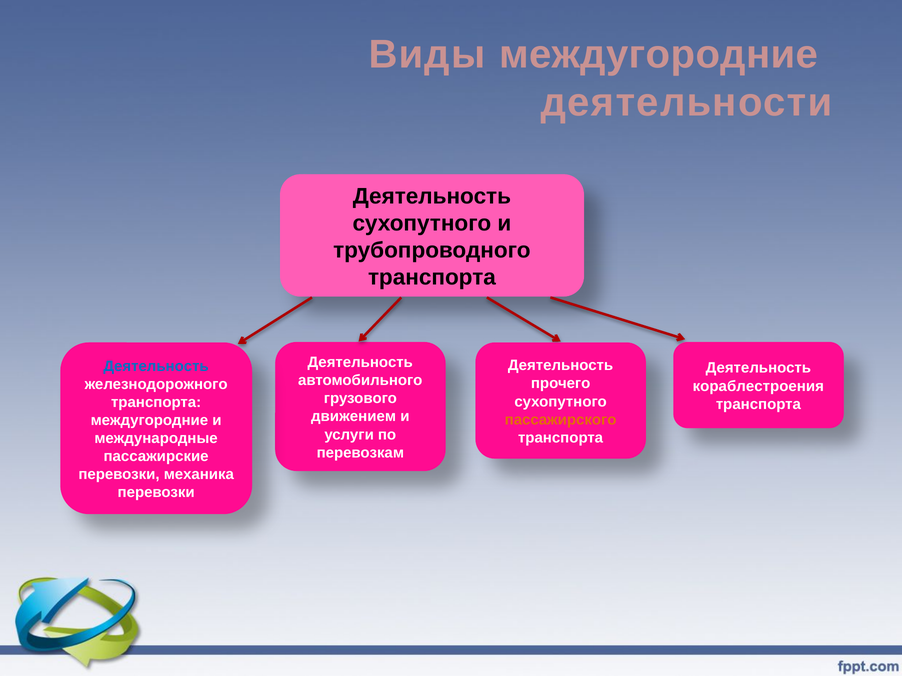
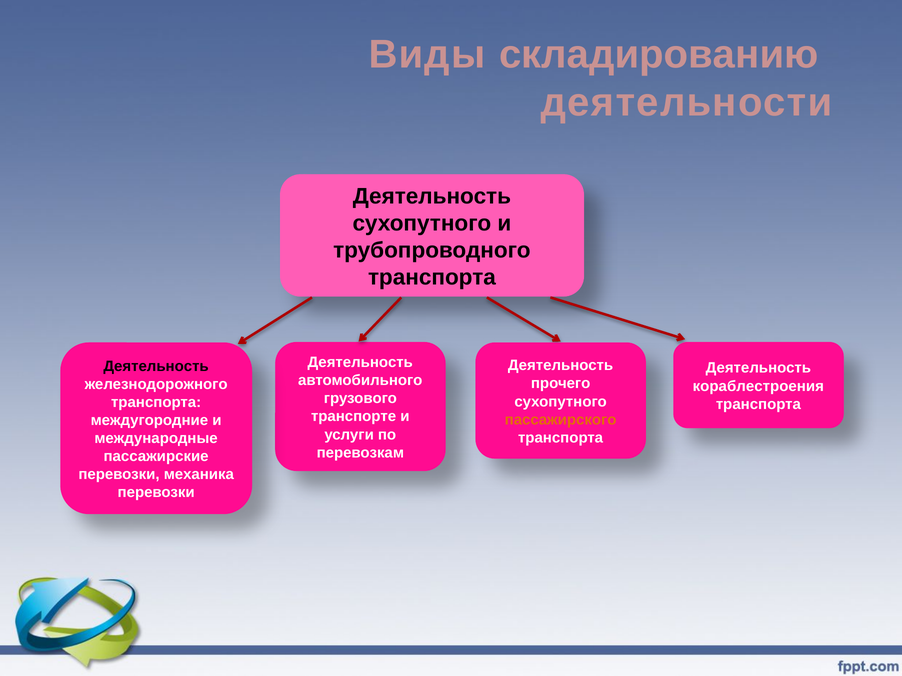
Виды междугородние: междугородние -> складированию (659, 54)
Деятельность colour: blue -> black (156, 366)
движением: движением -> транспорте (354, 417)
